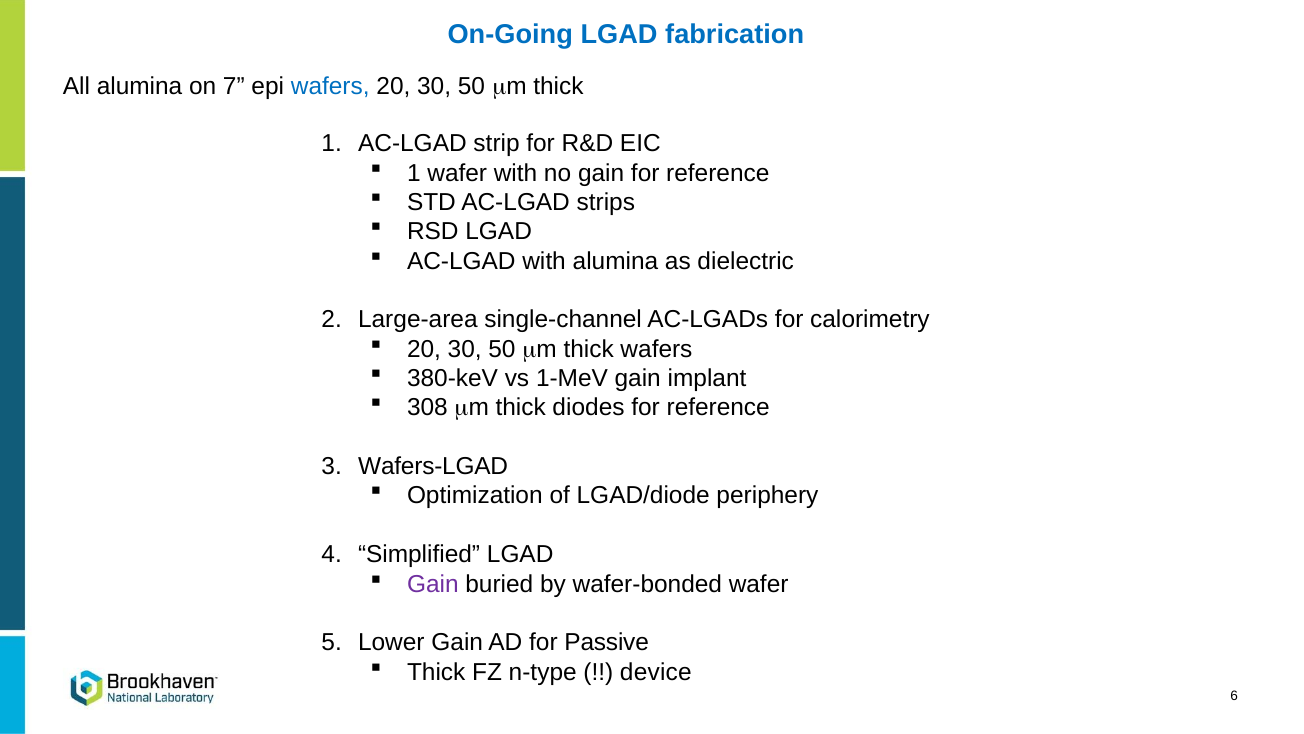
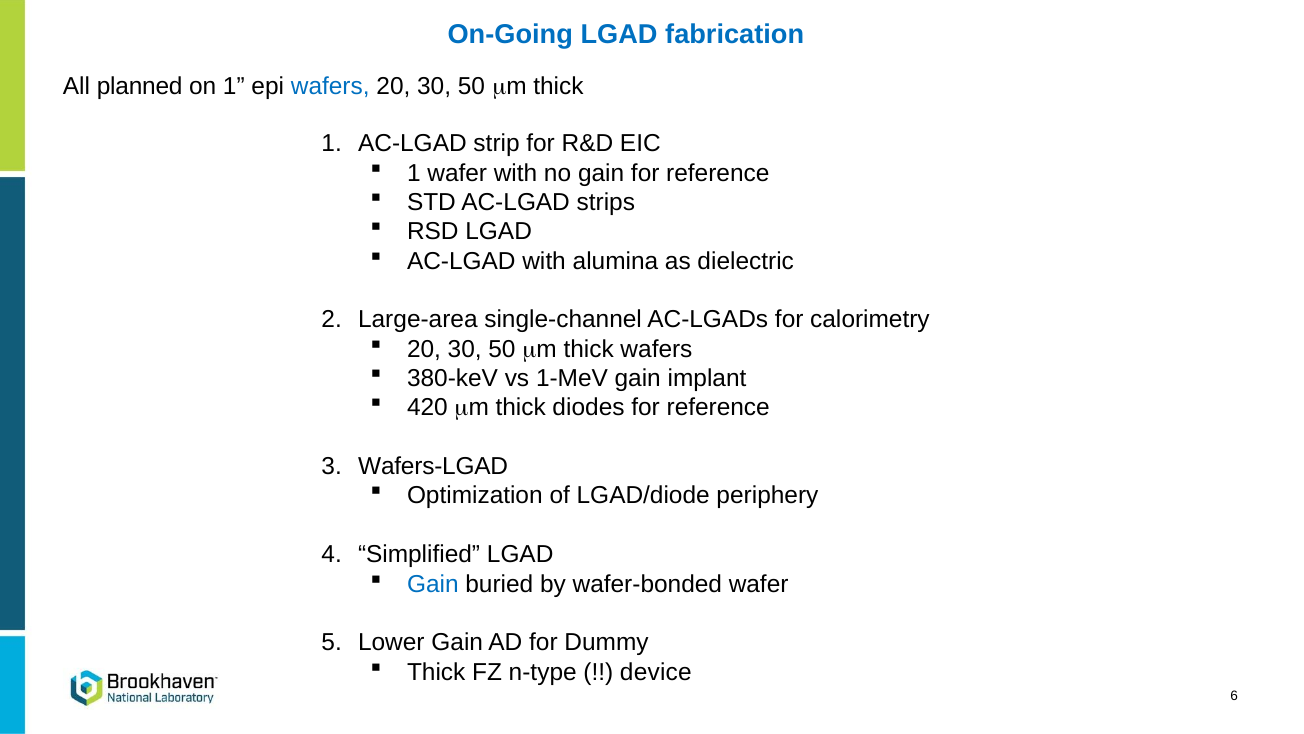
All alumina: alumina -> planned (140, 86)
on 7: 7 -> 1 (234, 86)
308: 308 -> 420 (427, 408)
Gain colour: purple -> blue (433, 584)
Passive: Passive -> Dummy (607, 642)
